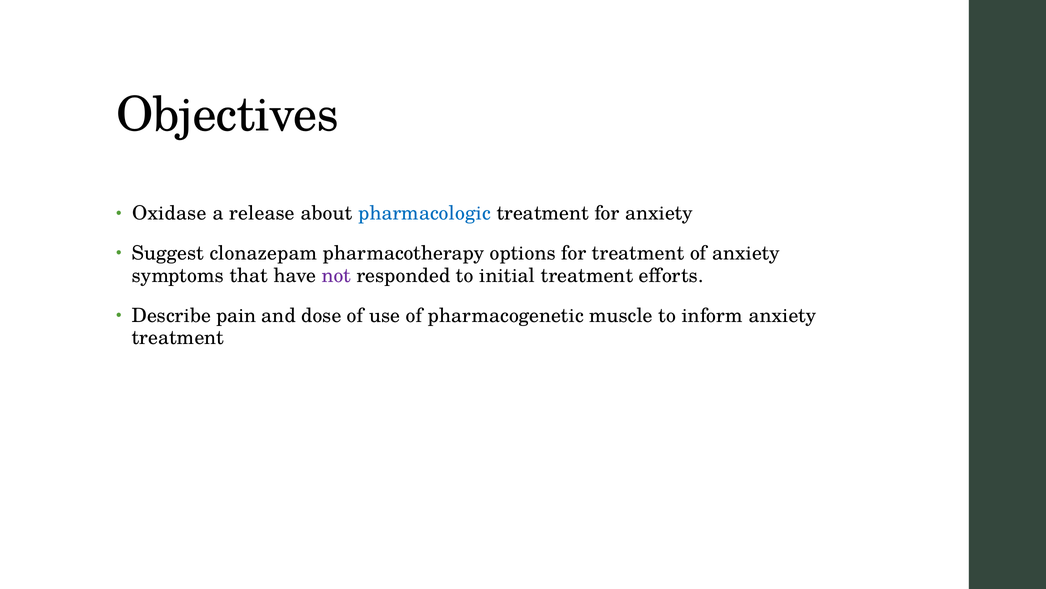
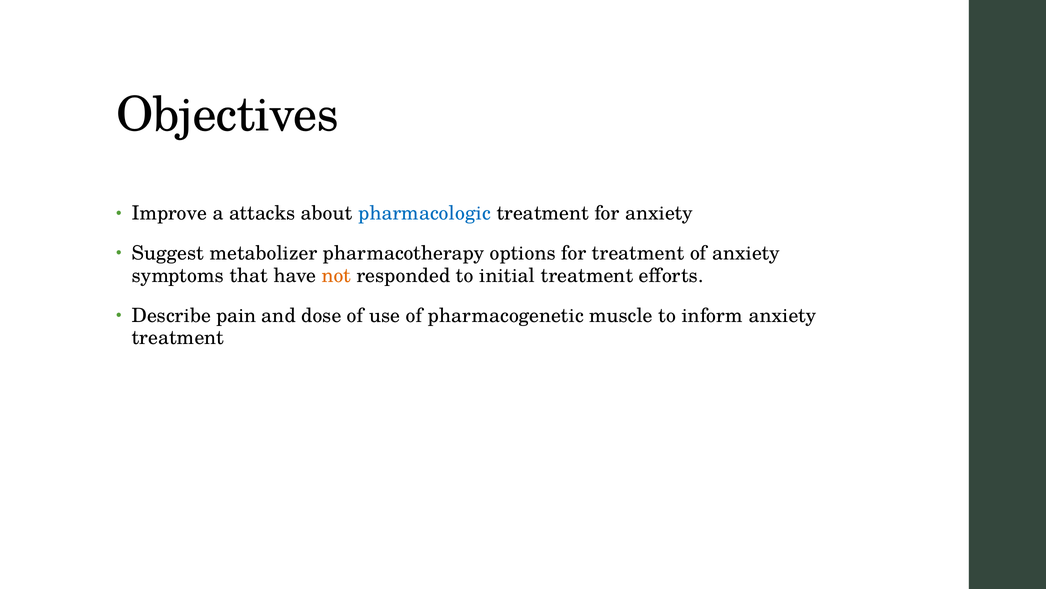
Oxidase: Oxidase -> Improve (169, 213)
release: release -> attacks (262, 213)
clonazepam: clonazepam -> metabolizer (263, 253)
not colour: purple -> orange (336, 275)
